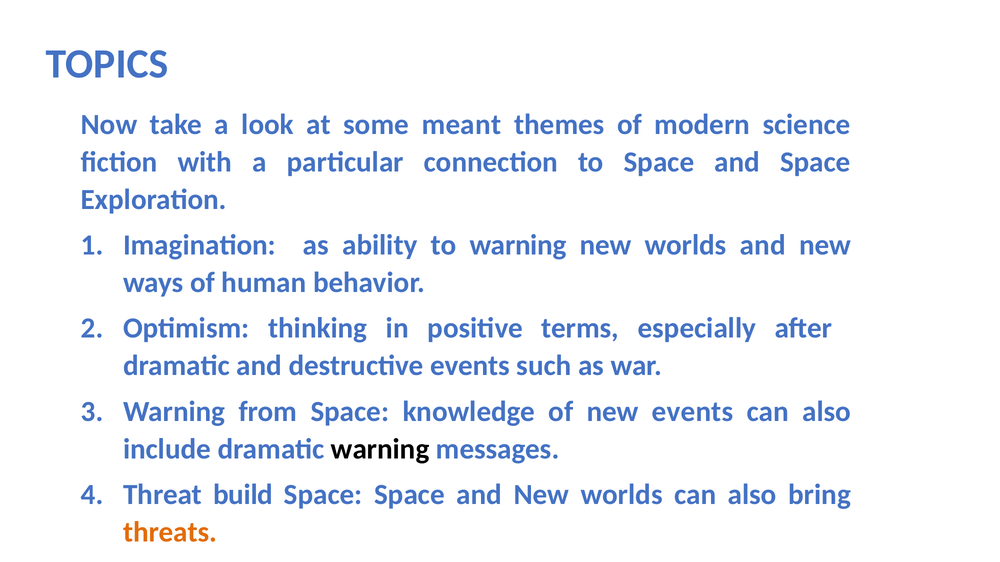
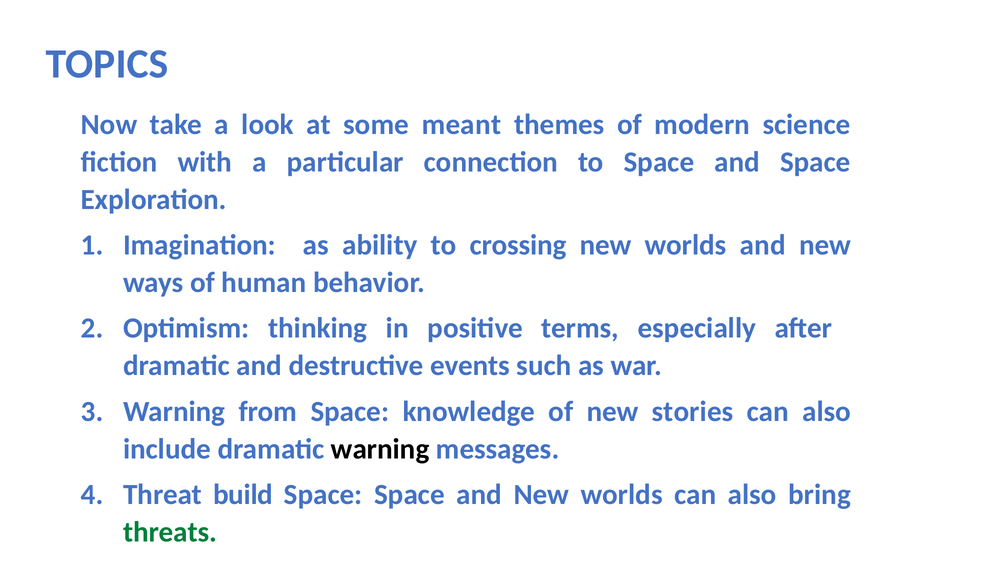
to warning: warning -> crossing (518, 245)
new events: events -> stories (693, 412)
threats colour: orange -> green (170, 533)
